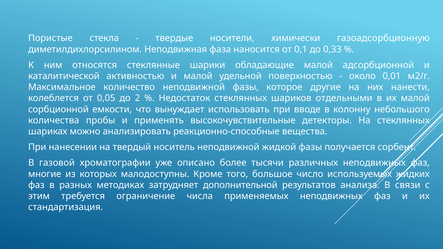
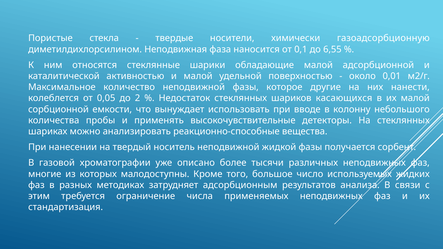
0,33: 0,33 -> 6,55 (332, 49)
отдельными: отдельными -> касающихся (344, 98)
дополнительной: дополнительной -> адсорбционным (240, 185)
